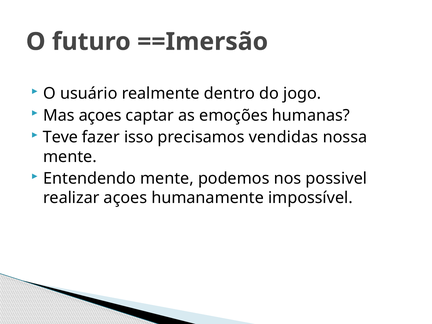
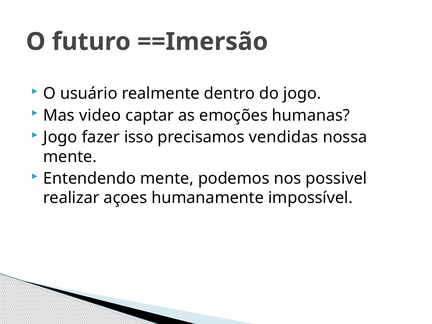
Mas açoes: açoes -> video (100, 115)
Teve: Teve -> Jogo (60, 137)
